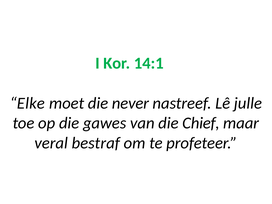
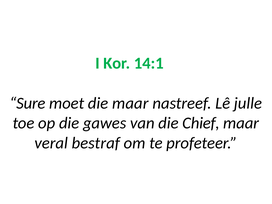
Elke: Elke -> Sure (28, 103)
die never: never -> maar (130, 103)
